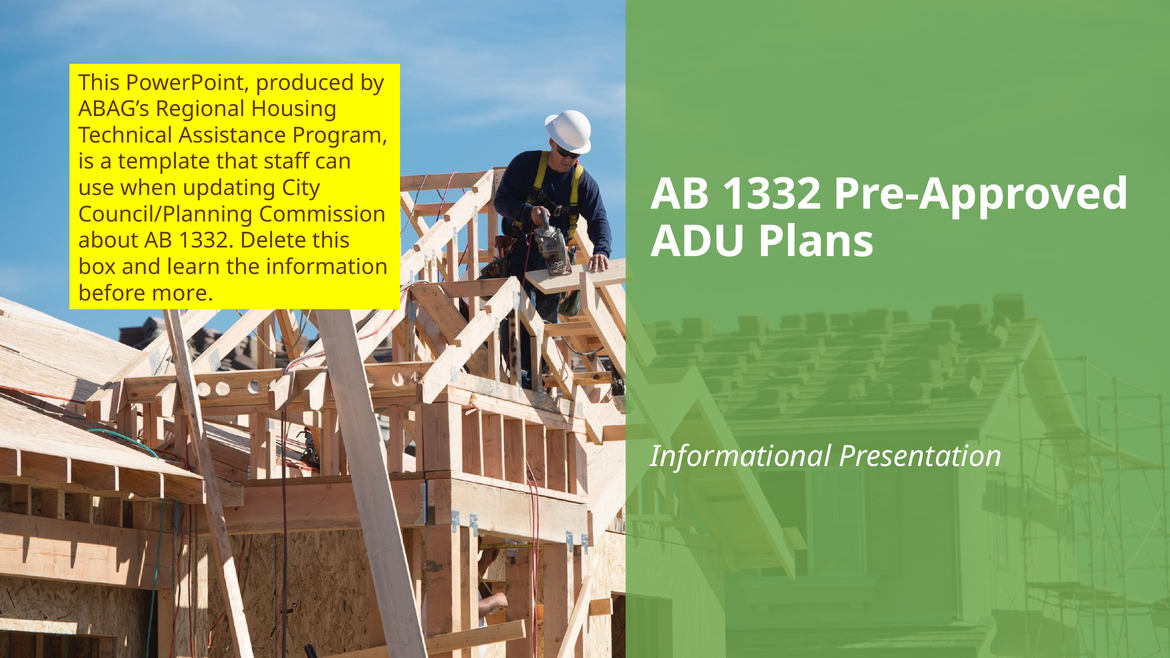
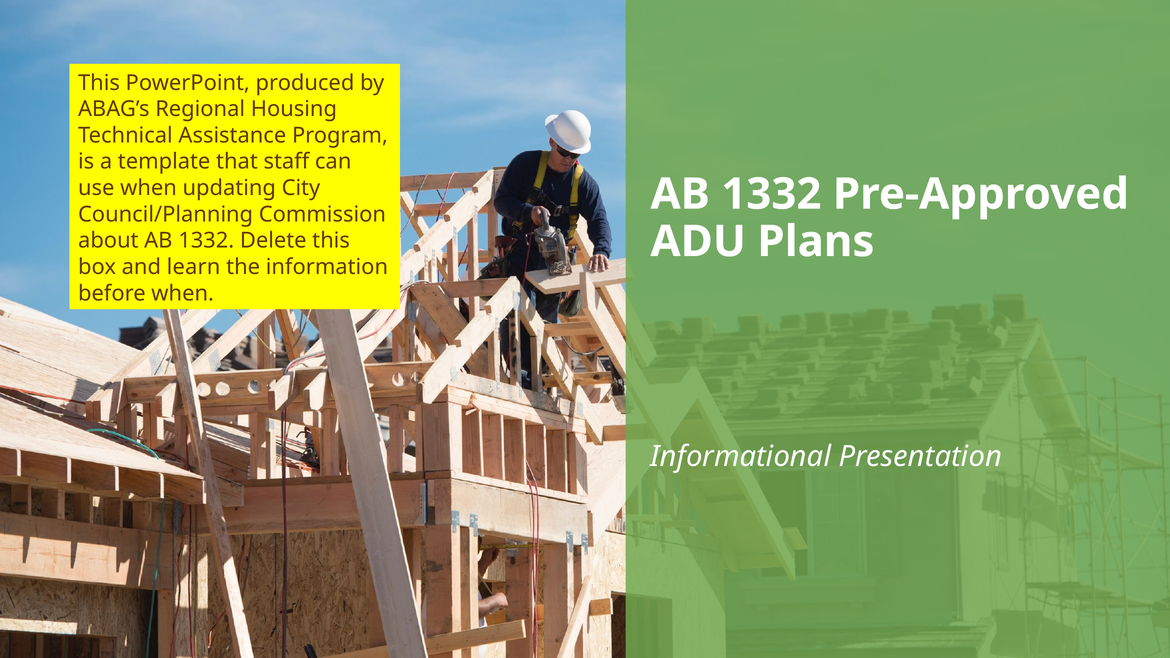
before more: more -> when (183, 293)
